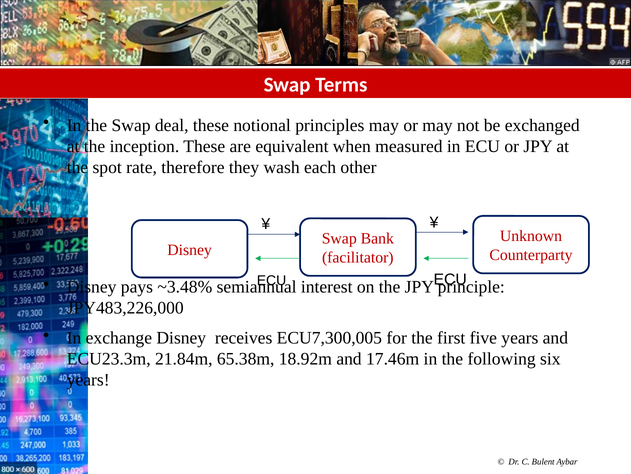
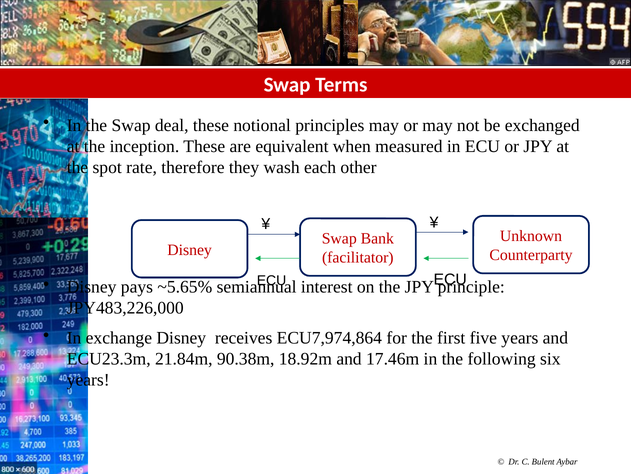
~3.48%: ~3.48% -> ~5.65% (185, 287)
ECU7,300,005: ECU7,300,005 -> ECU7,974,864 (329, 338)
65.38m: 65.38m -> 90.38m (246, 359)
